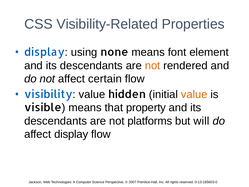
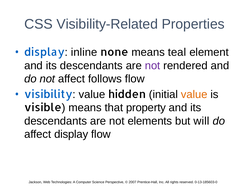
using: using -> inline (84, 52)
font: font -> teal (177, 52)
not colour: orange -> purple (153, 66)
certain: certain -> follows (105, 79)
platforms: platforms -> elements (150, 121)
